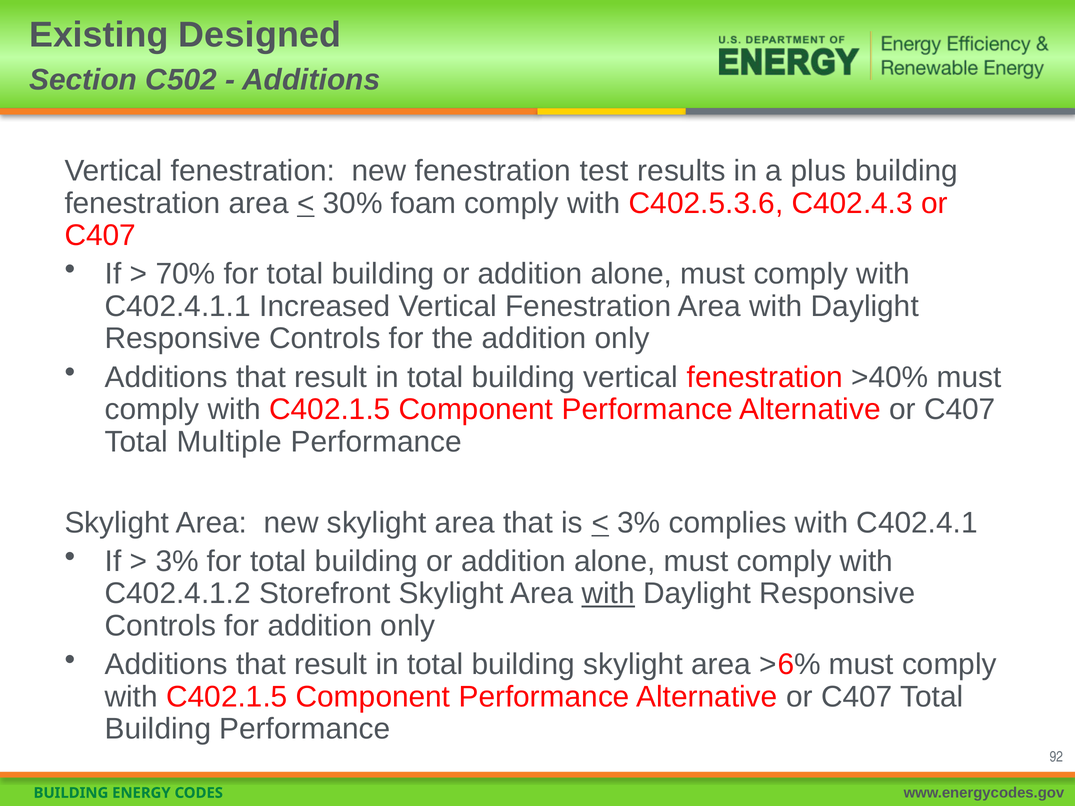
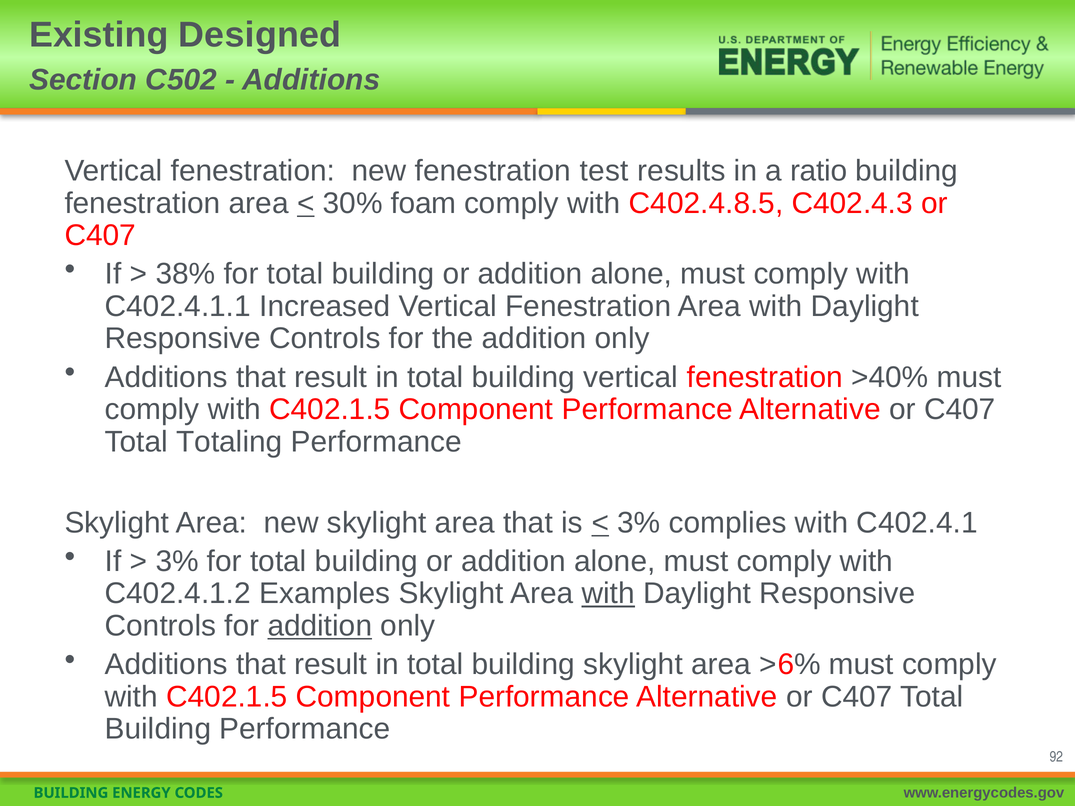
plus: plus -> ratio (819, 171)
C402.5.3.6: C402.5.3.6 -> C402.4.8.5 (706, 203)
70%: 70% -> 38% (185, 274)
Multiple: Multiple -> Totaling (229, 442)
Storefront: Storefront -> Examples (325, 594)
addition underline: none -> present (320, 626)
